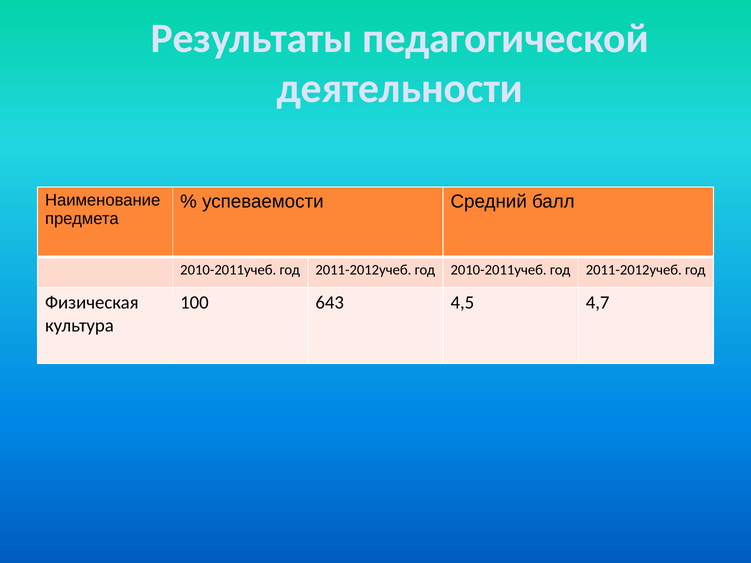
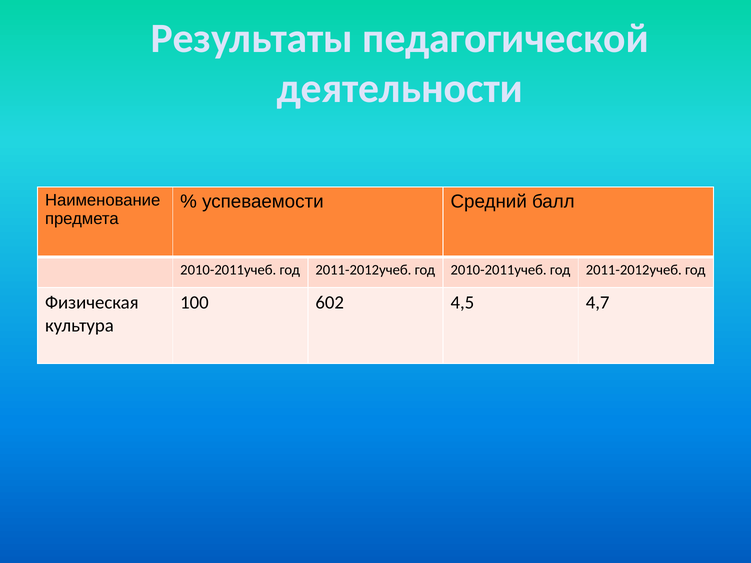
643: 643 -> 602 (330, 303)
